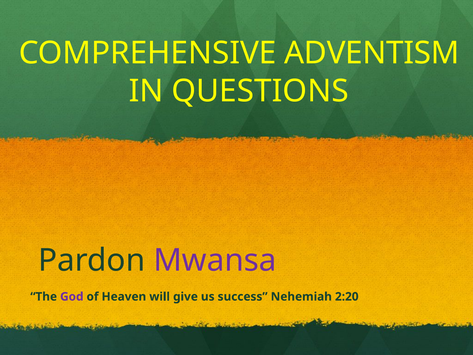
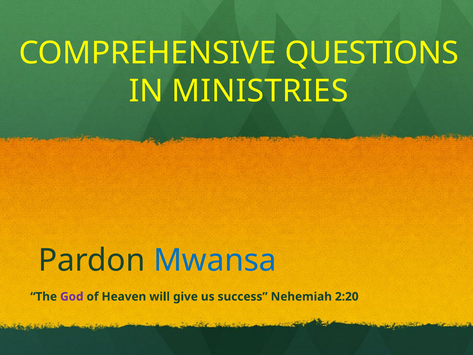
ADVENTISM: ADVENTISM -> QUESTIONS (372, 53)
QUESTIONS: QUESTIONS -> MINISTRIES (260, 91)
Mwansa colour: purple -> blue (215, 260)
